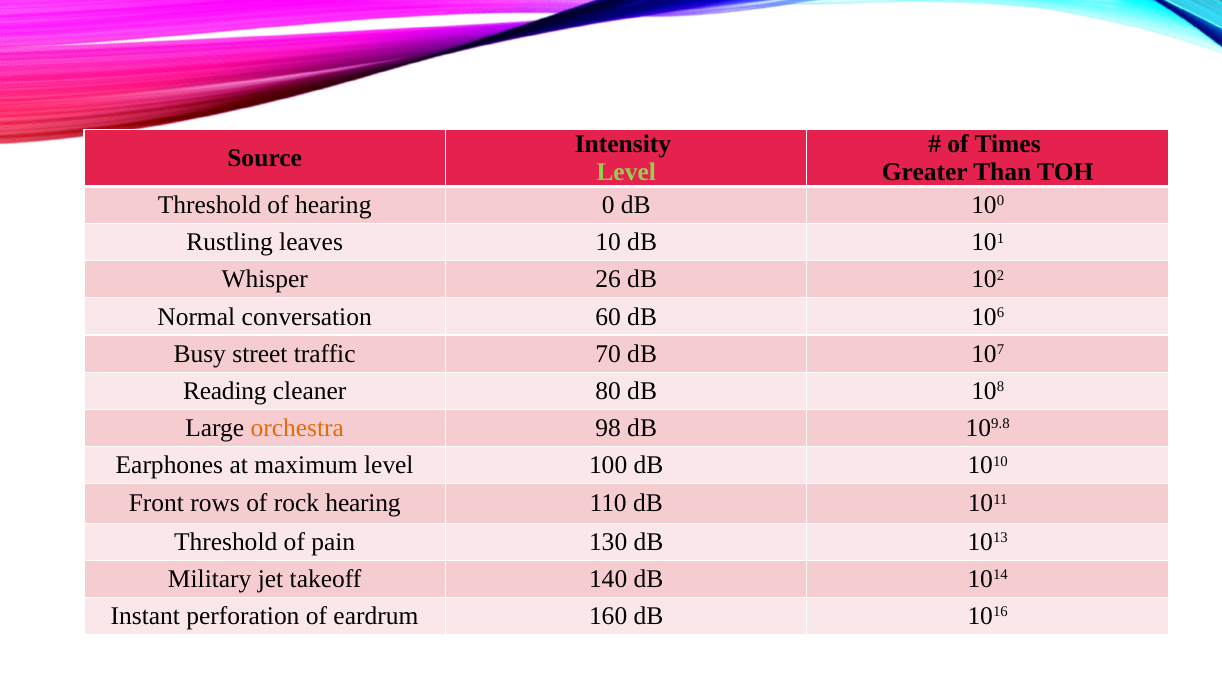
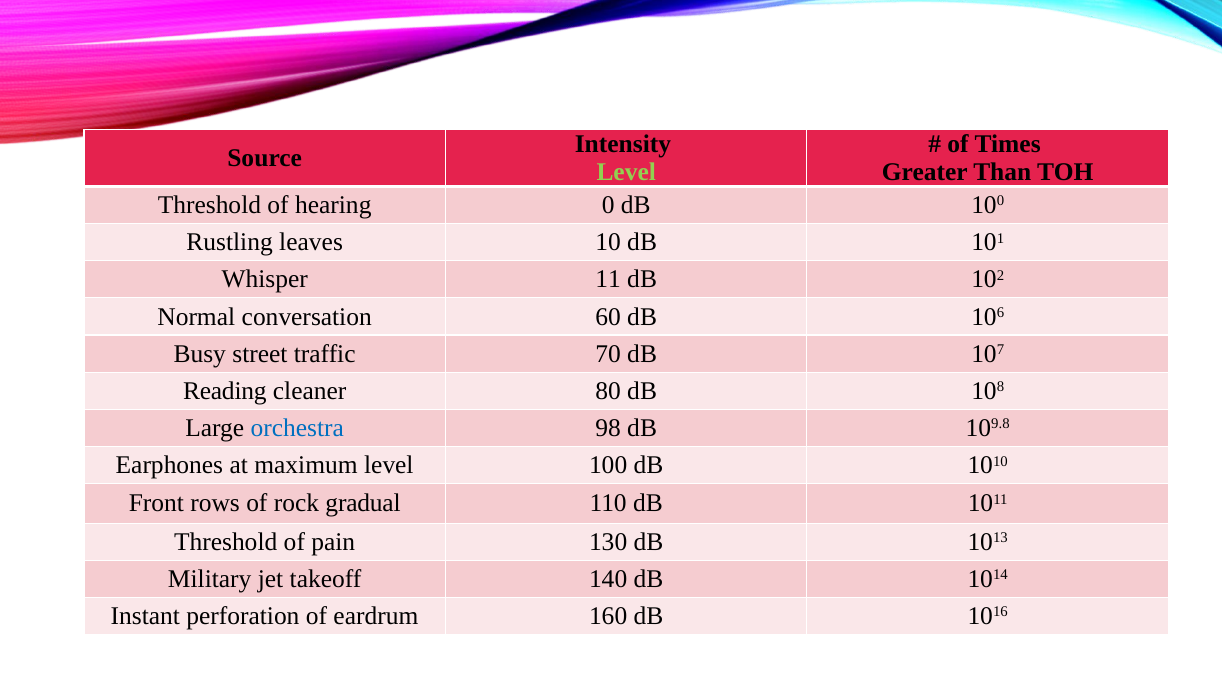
26: 26 -> 11 (608, 280)
orchestra colour: orange -> blue (297, 428)
rock hearing: hearing -> gradual (363, 504)
